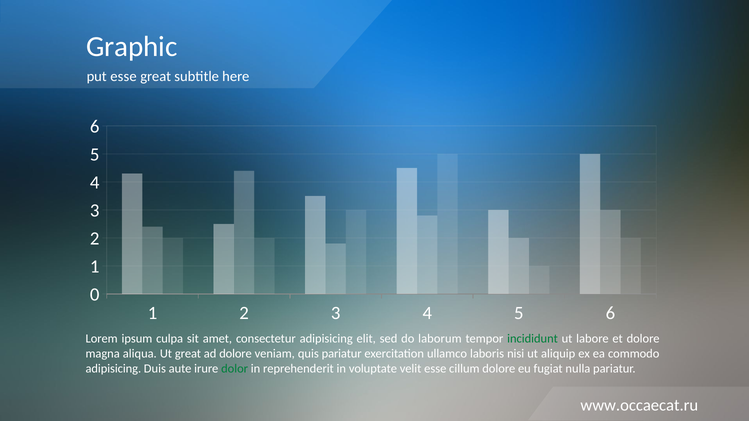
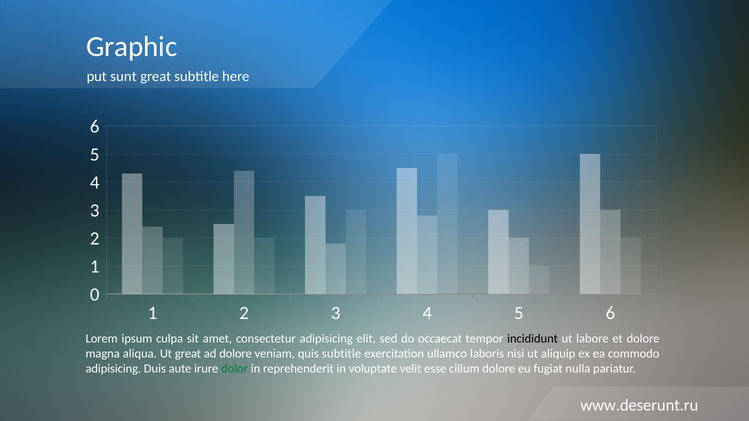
put esse: esse -> sunt (123, 77)
laborum: laborum -> occaecat (440, 339)
incididunt colour: green -> black (533, 339)
quis pariatur: pariatur -> subtitle (342, 354)
www.occaecat.ru: www.occaecat.ru -> www.deserunt.ru (639, 405)
